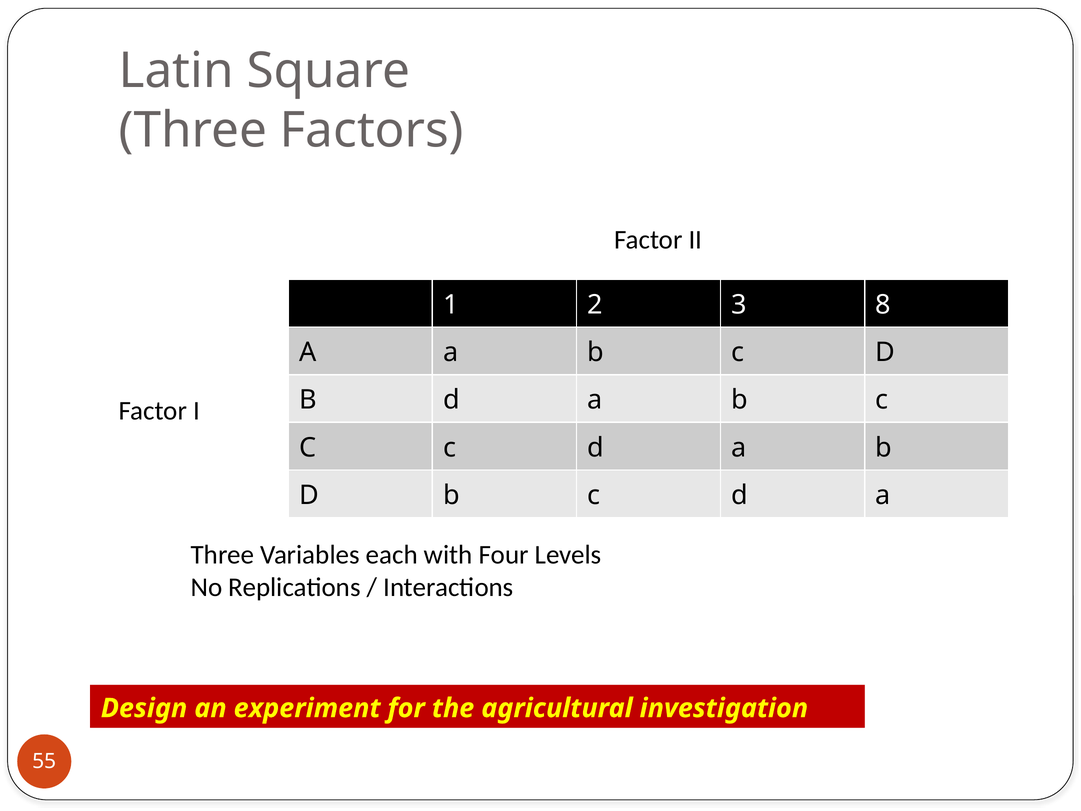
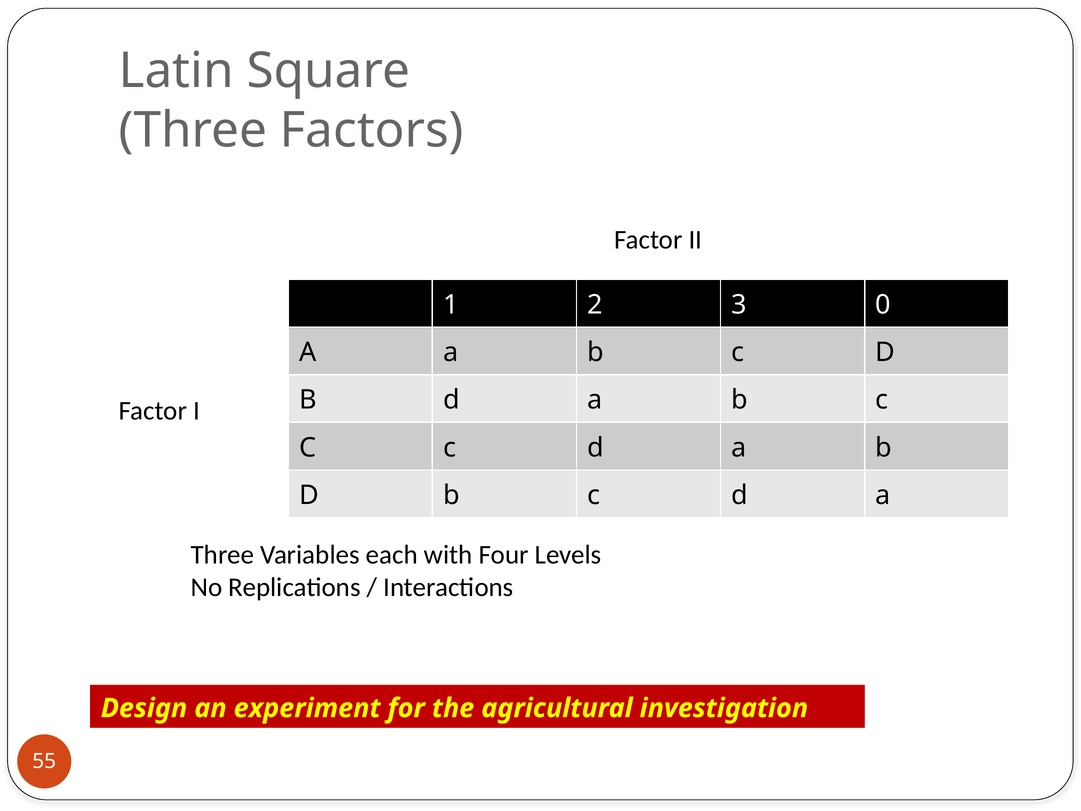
8: 8 -> 0 (883, 305)
